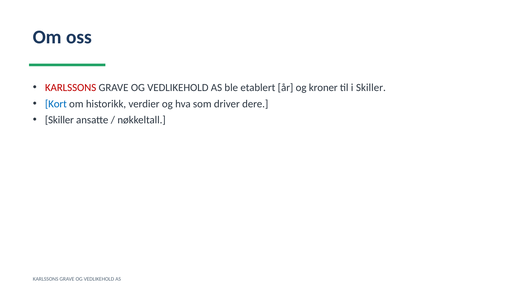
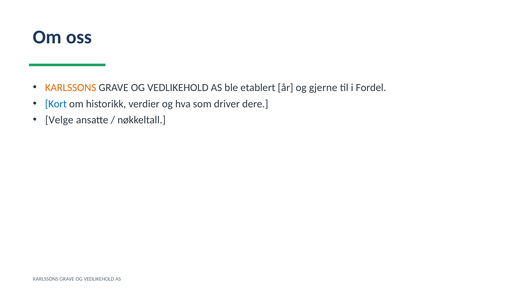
KARLSSONS colour: red -> orange (71, 88)
kroner: kroner -> gjerne (323, 88)
i Skiller: Skiller -> Fordel (371, 88)
Skiller: Skiller -> Velge (59, 120)
